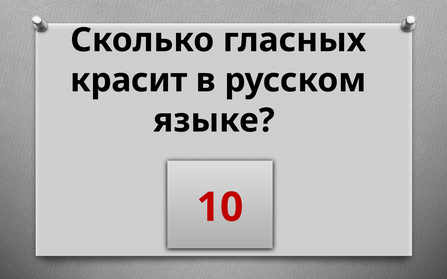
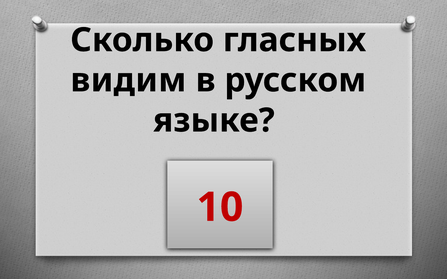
красит: красит -> видим (128, 80)
